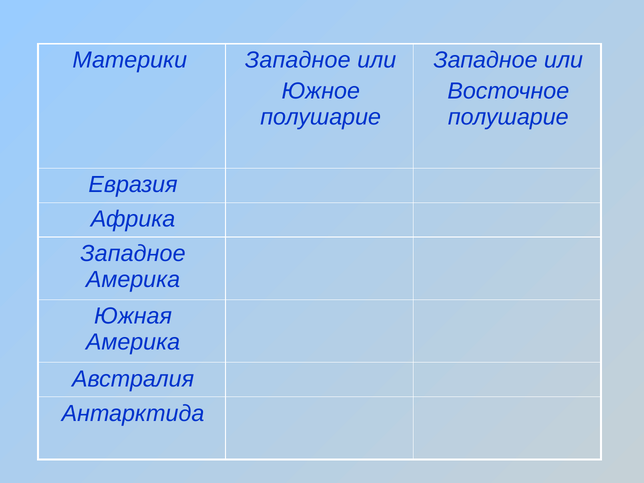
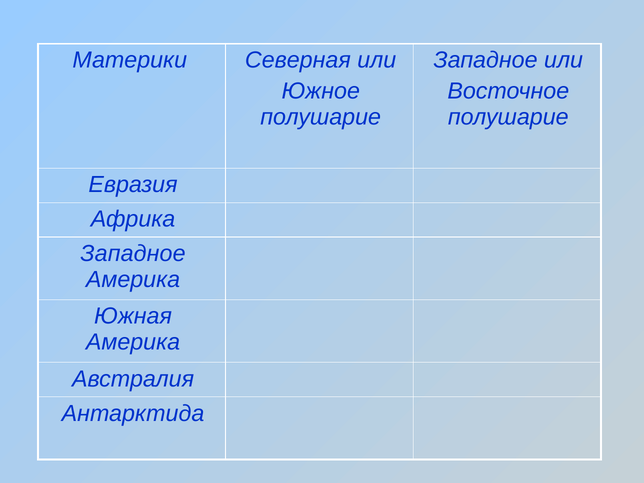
Материки Западное: Западное -> Северная (298, 60)
